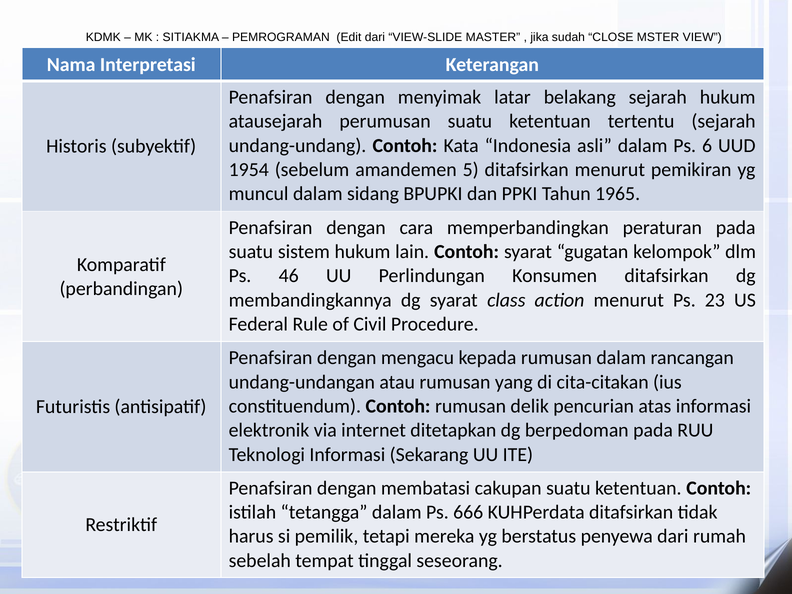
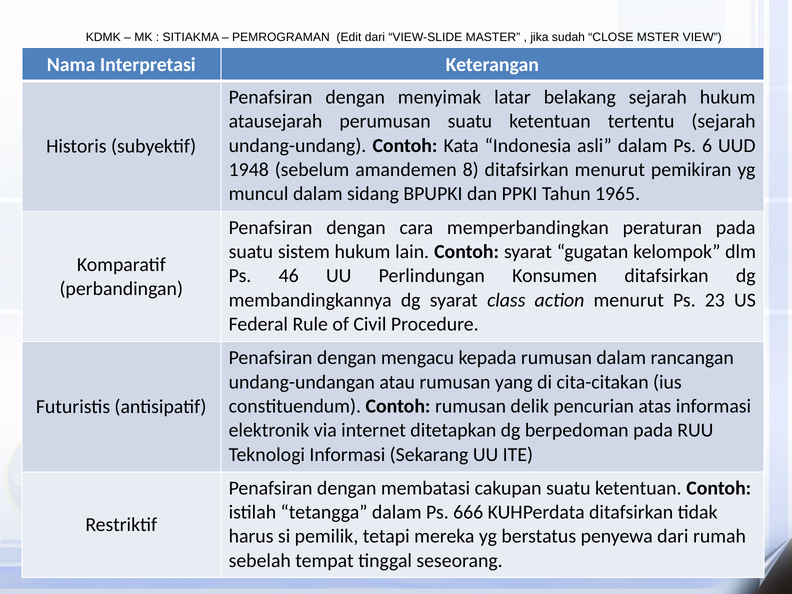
1954: 1954 -> 1948 (249, 170)
5: 5 -> 8 (471, 170)
